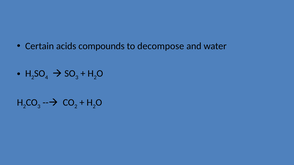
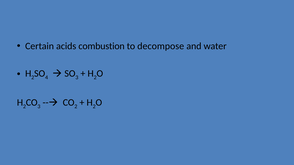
compounds: compounds -> combustion (102, 46)
